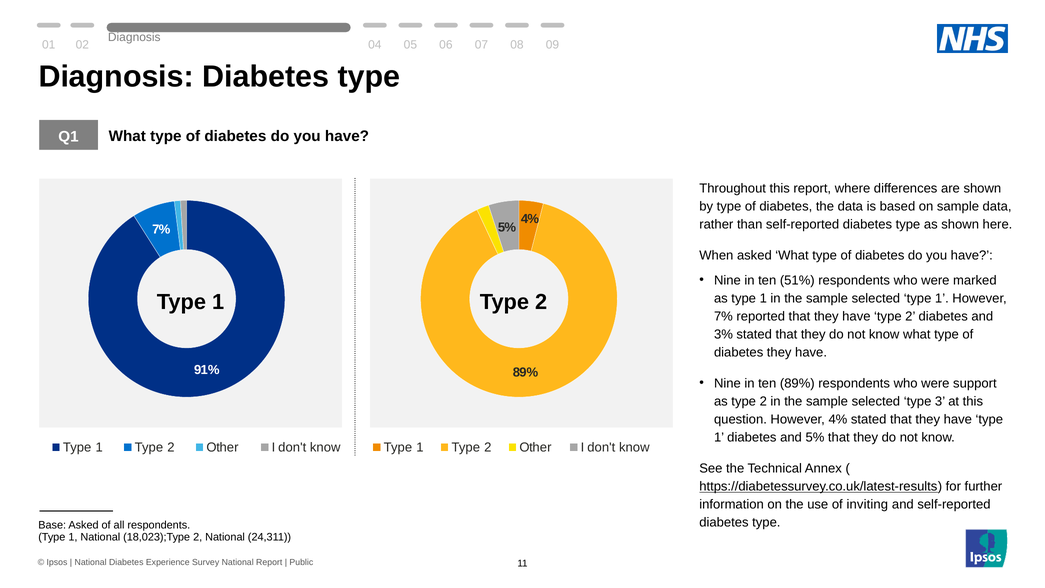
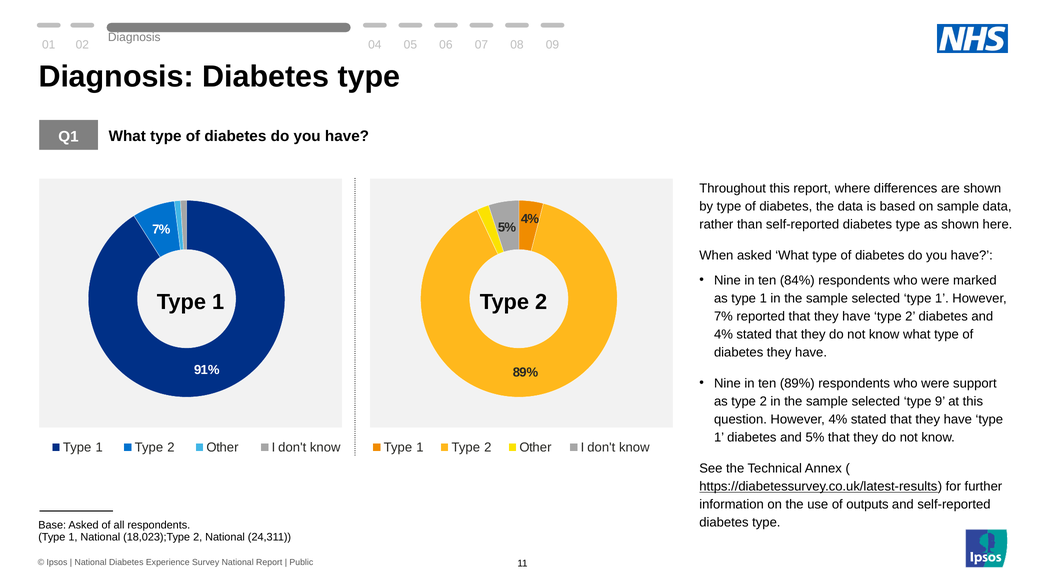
51%: 51% -> 84% (797, 280)
3%: 3% -> 4% (723, 334)
3: 3 -> 9 (940, 401)
inviting: inviting -> outputs (867, 504)
